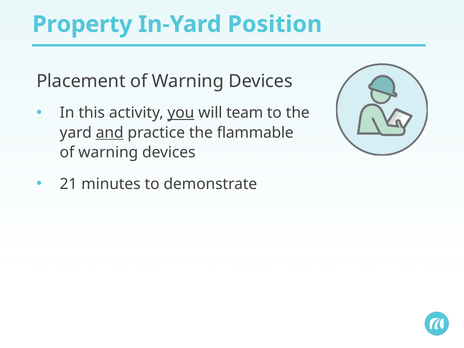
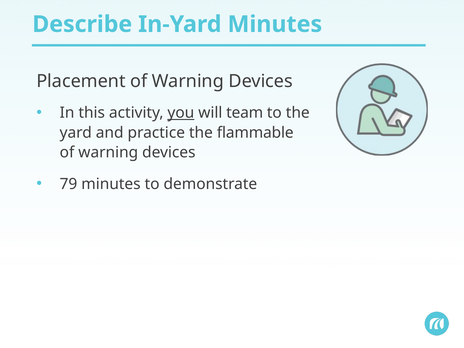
Property: Property -> Describe (82, 24)
In-Yard Position: Position -> Minutes (275, 24)
and underline: present -> none (110, 133)
21: 21 -> 79 (69, 184)
